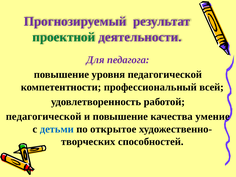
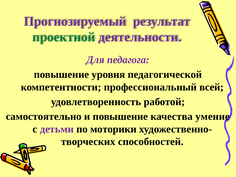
педагогической: педагогической -> самостоятельно (44, 116)
детьми colour: blue -> purple (57, 129)
открытое: открытое -> моторики (113, 129)
